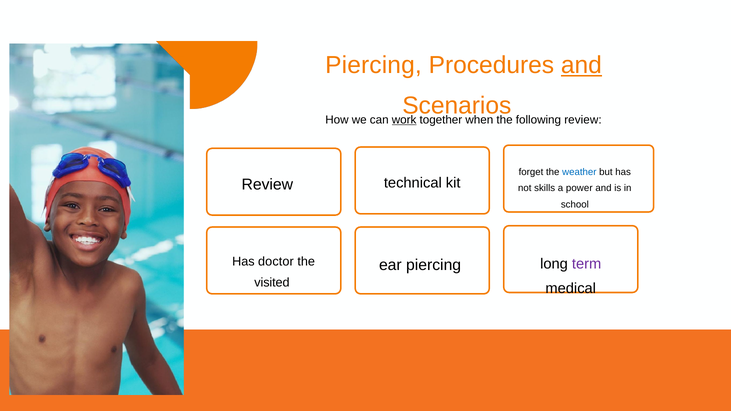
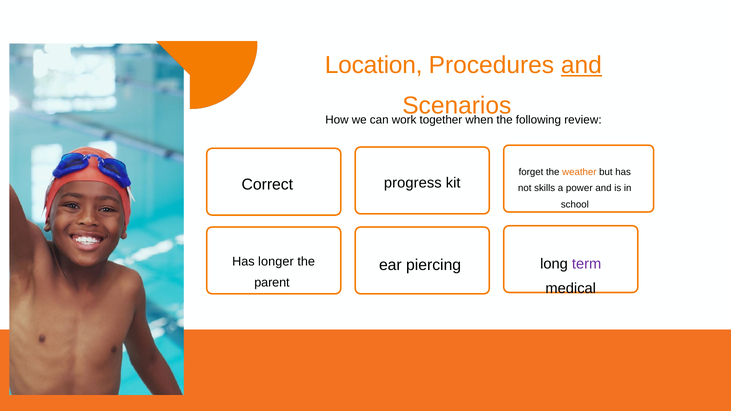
Piercing: Piercing -> Location (374, 65)
work underline: present -> none (404, 120)
weather colour: blue -> orange (579, 172)
technical: technical -> progress (413, 183)
Review: Review -> Correct (267, 185)
doctor: doctor -> longer (276, 262)
visited: visited -> parent (272, 283)
